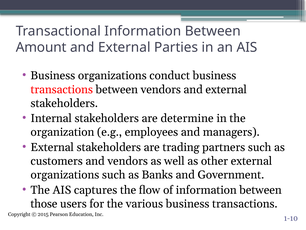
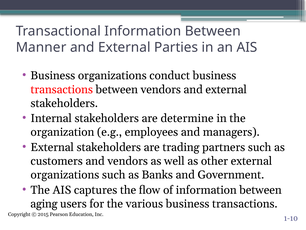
Amount: Amount -> Manner (41, 47)
those: those -> aging (44, 203)
